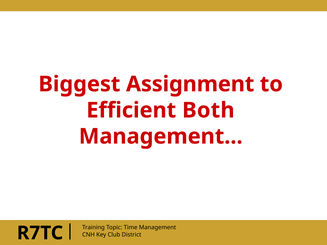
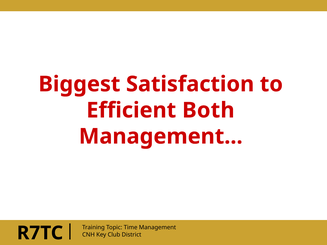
Assignment: Assignment -> Satisfaction (190, 84)
